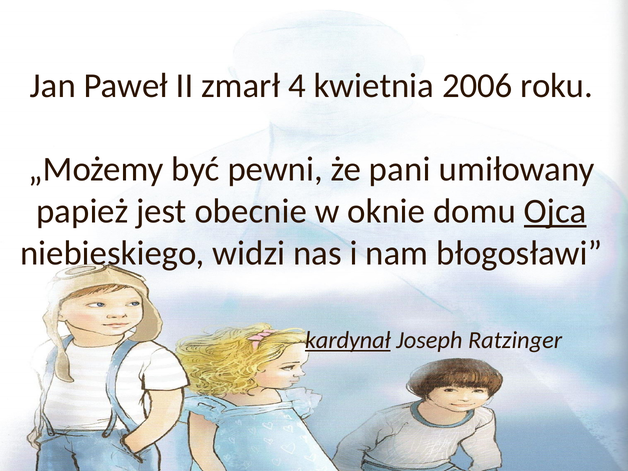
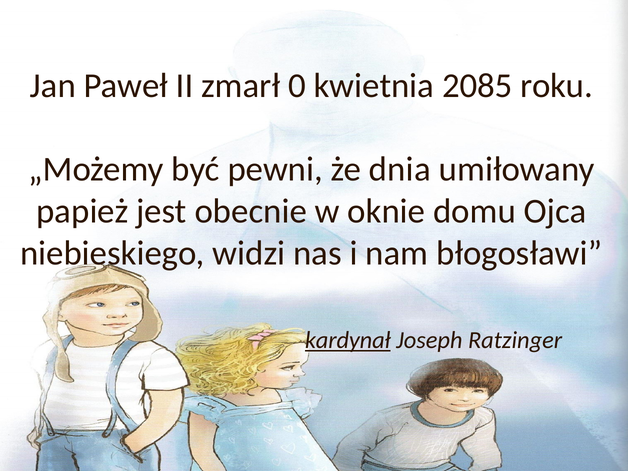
4: 4 -> 0 (297, 86)
2006: 2006 -> 2085 (477, 86)
pani: pani -> dnia (400, 169)
Ojca underline: present -> none (555, 211)
